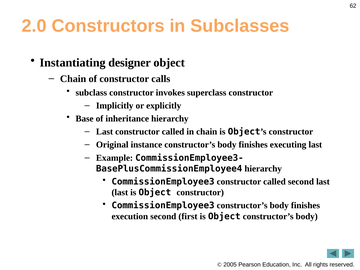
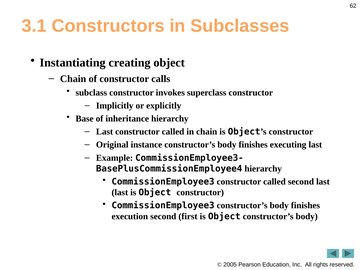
2.0: 2.0 -> 3.1 (34, 26)
designer: designer -> creating (130, 63)
